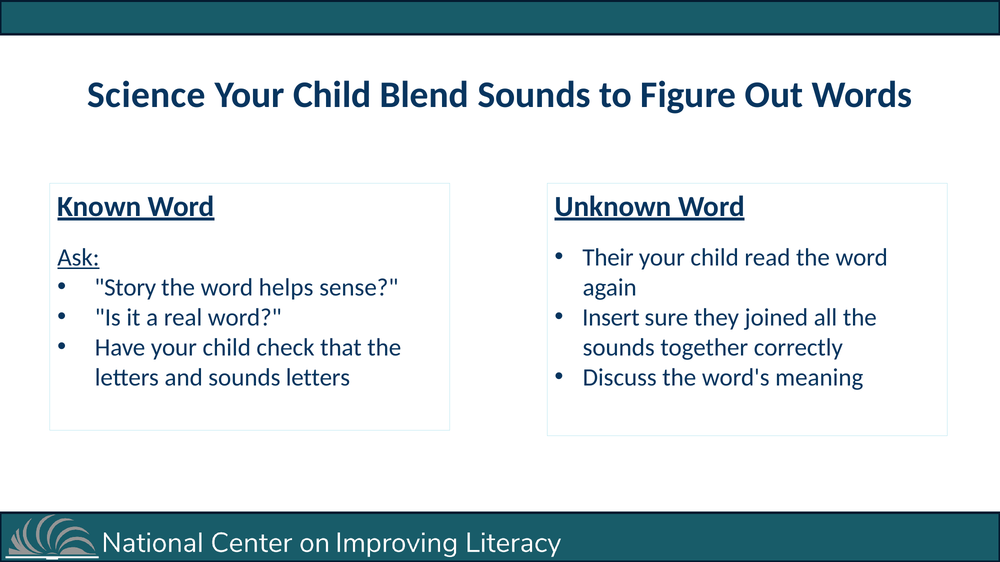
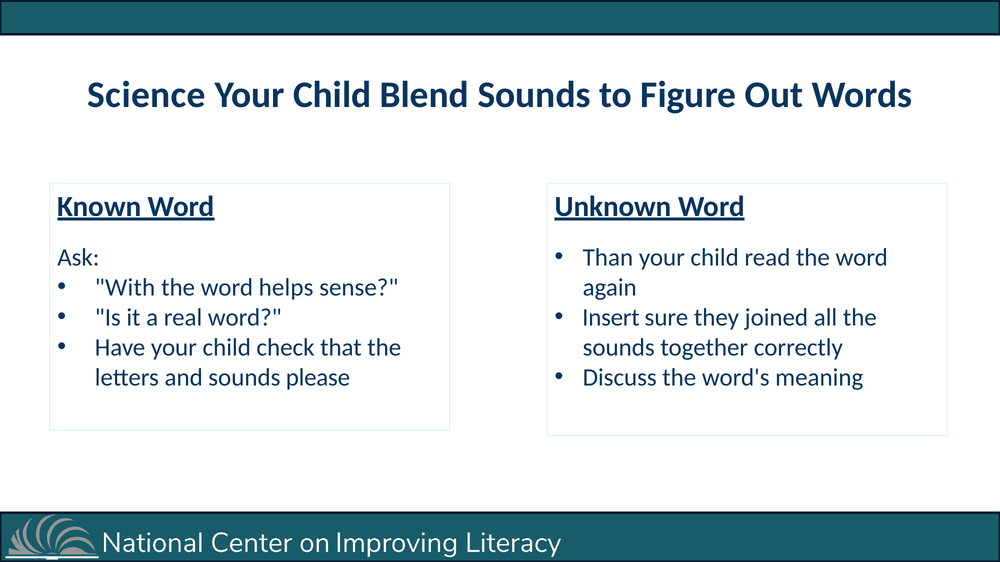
Their: Their -> Than (608, 258)
Ask underline: present -> none (78, 258)
Story: Story -> With (125, 288)
sounds letters: letters -> please (318, 378)
